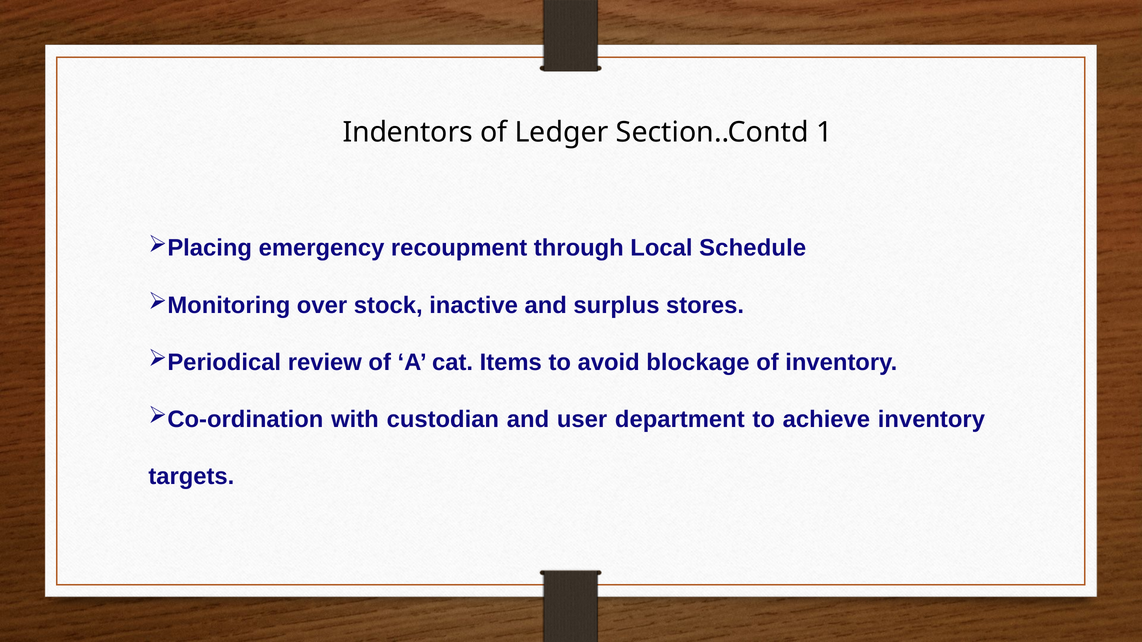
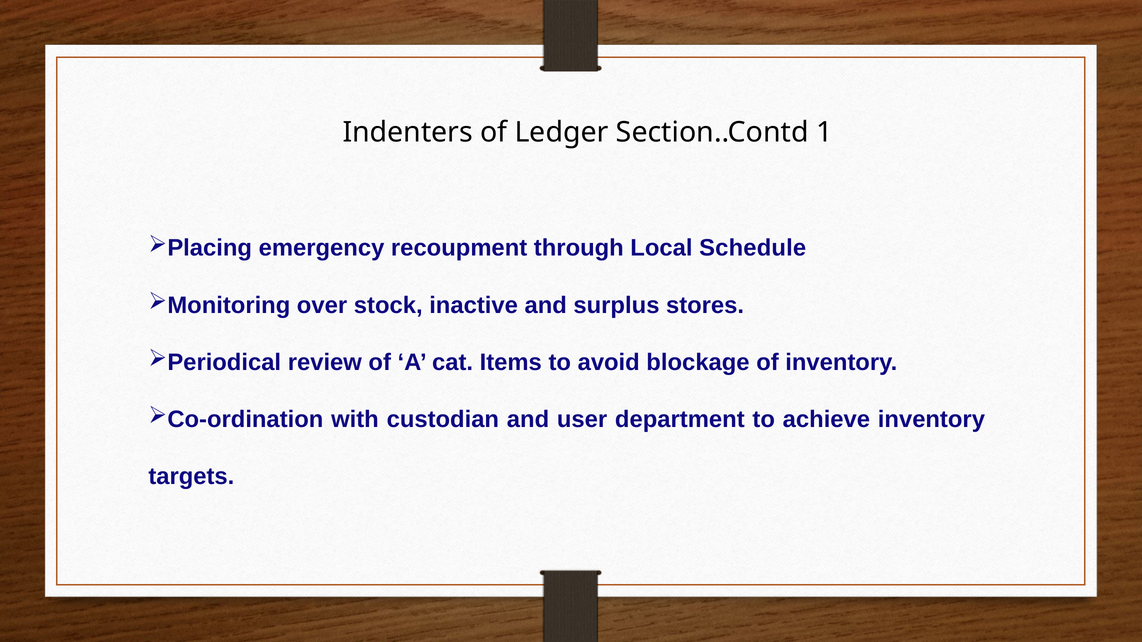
Indentors: Indentors -> Indenters (408, 133)
